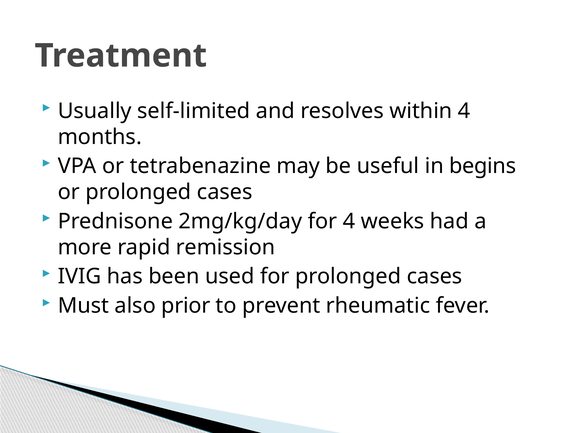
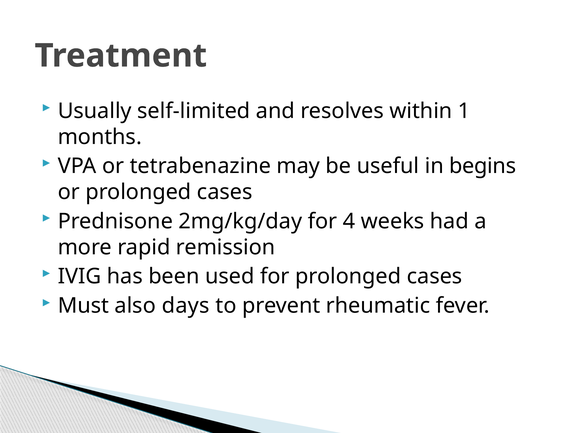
within 4: 4 -> 1 (464, 111)
prior: prior -> days (186, 306)
